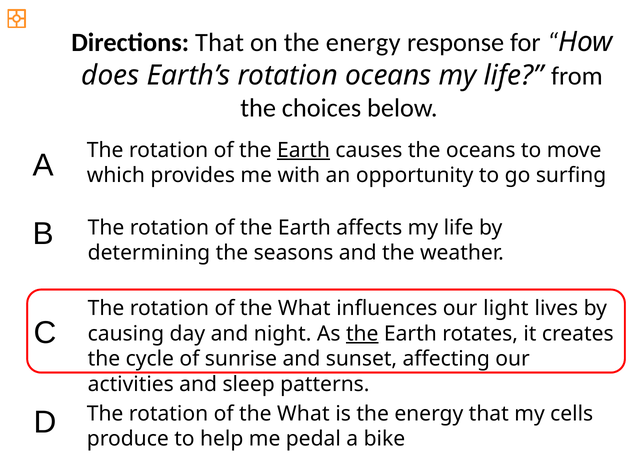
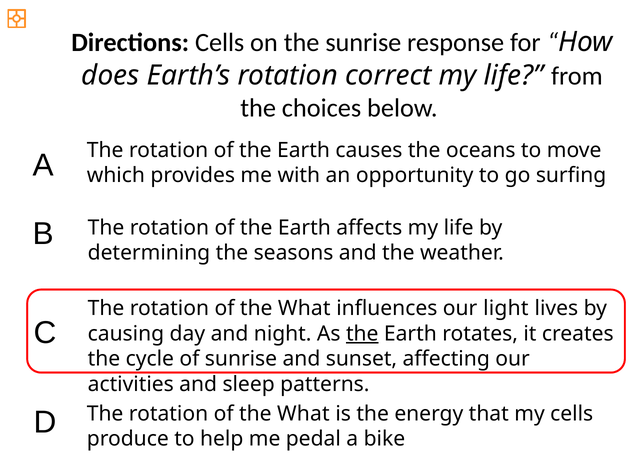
Directions That: That -> Cells (220, 42)
on the energy: energy -> sunrise (363, 42)
rotation oceans: oceans -> correct (388, 76)
Earth underline: present -> none (304, 150)
